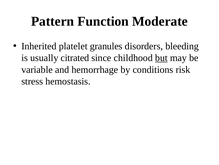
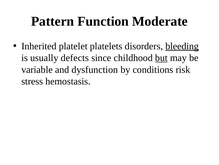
granules: granules -> platelets (106, 46)
bleeding underline: none -> present (182, 46)
citrated: citrated -> defects (75, 58)
hemorrhage: hemorrhage -> dysfunction (95, 69)
